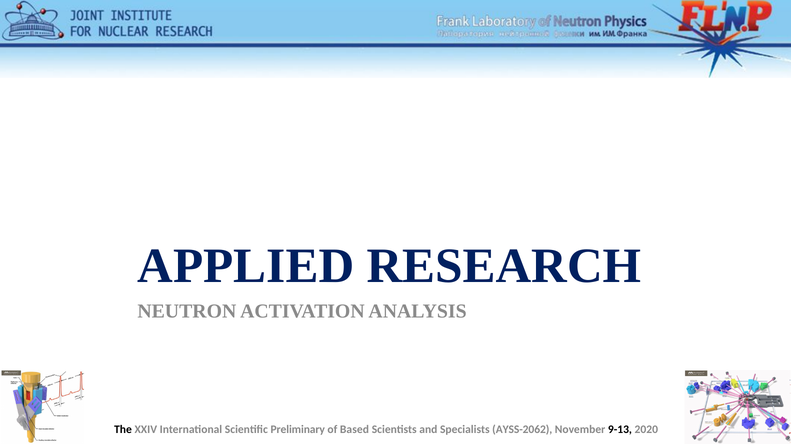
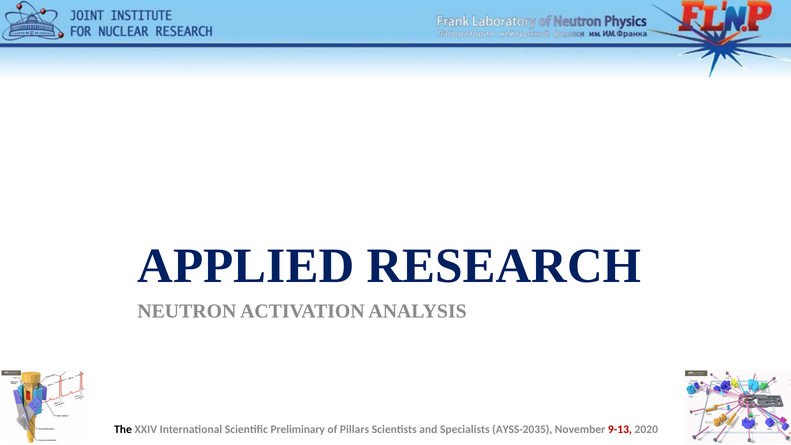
Based: Based -> Pillars (355, 429)
AYSS-2062: AYSS-2062 -> AYSS-2035 (522, 429)
9-13 colour: black -> red (620, 429)
